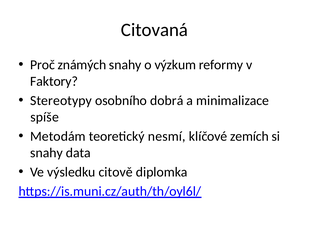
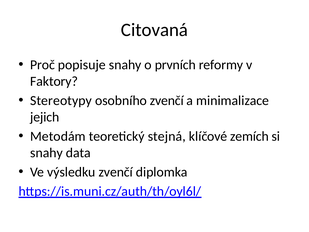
známých: známých -> popisuje (82, 65)
výzkum: výzkum -> prvních (175, 65)
osobního dobrá: dobrá -> zvenčí (167, 101)
spíše: spíše -> jejich (45, 117)
nesmí: nesmí -> stejná (167, 136)
výsledku citově: citově -> zvenčí (116, 172)
